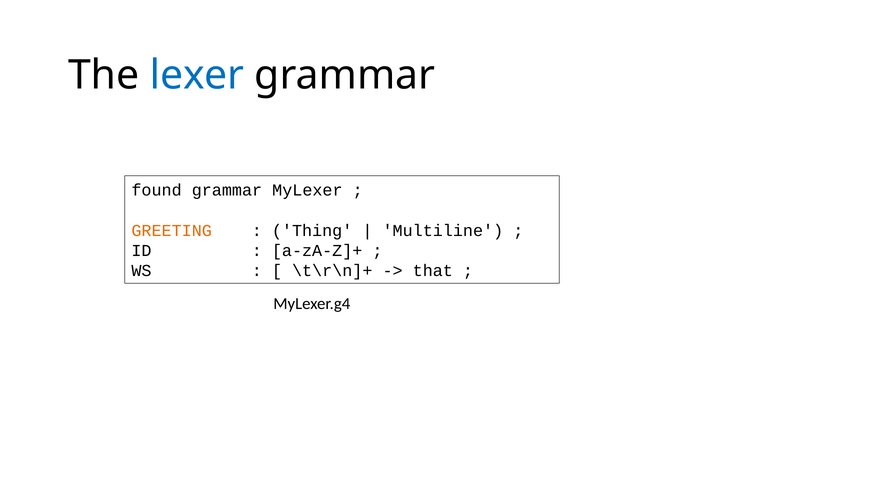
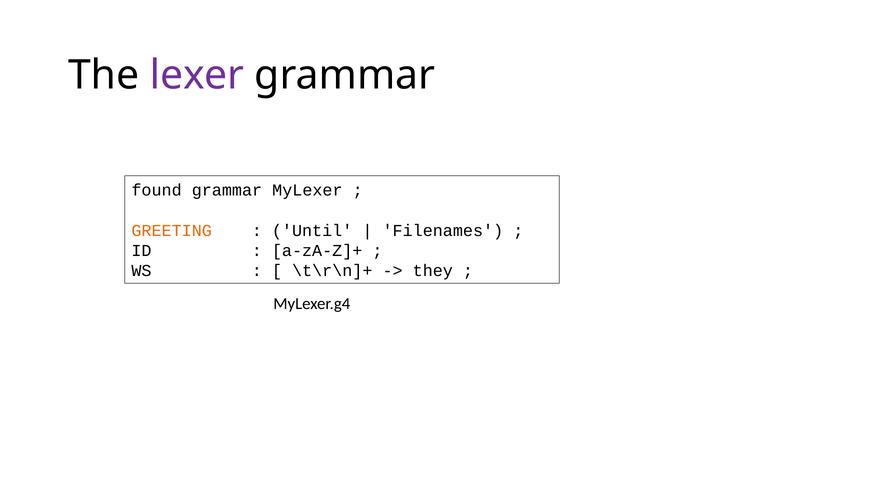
lexer colour: blue -> purple (197, 75)
Thing: Thing -> Until (312, 231)
Multiline: Multiline -> Filenames (443, 231)
that: that -> they (433, 271)
